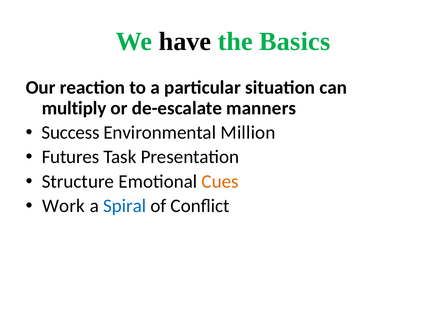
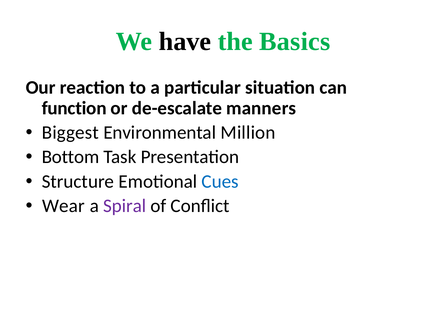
multiply: multiply -> function (74, 108)
Success: Success -> Biggest (70, 132)
Futures: Futures -> Bottom (71, 157)
Cues colour: orange -> blue (220, 181)
Work: Work -> Wear (64, 206)
Spiral colour: blue -> purple (125, 206)
